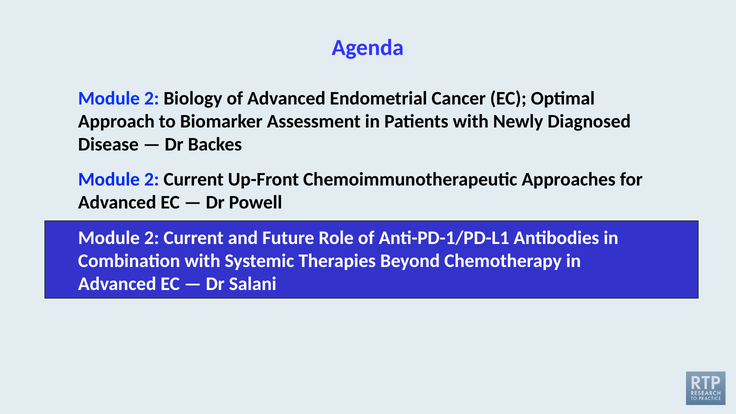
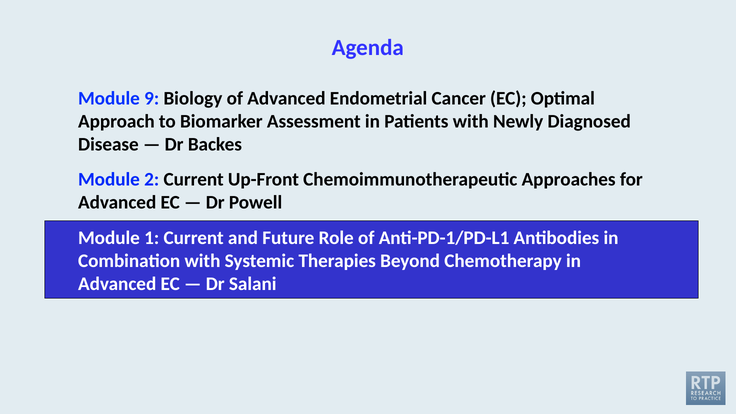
2: 2 -> 9 (152, 98)
2: 2 -> 1 (152, 238)
